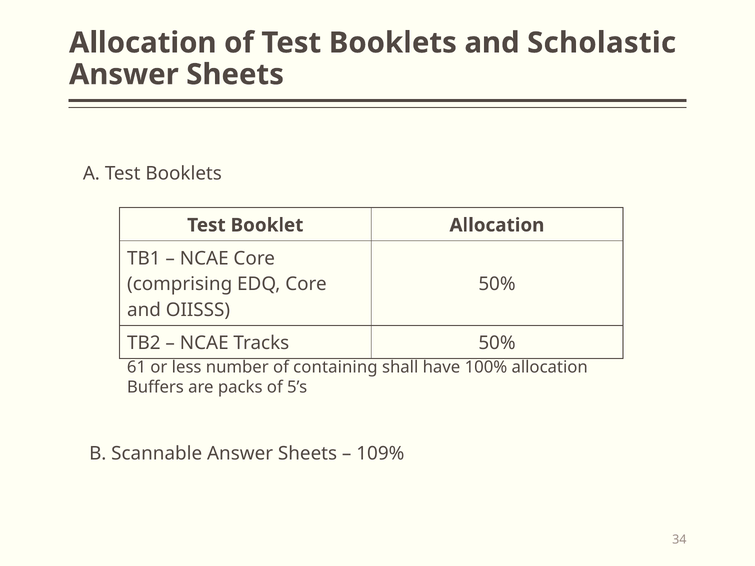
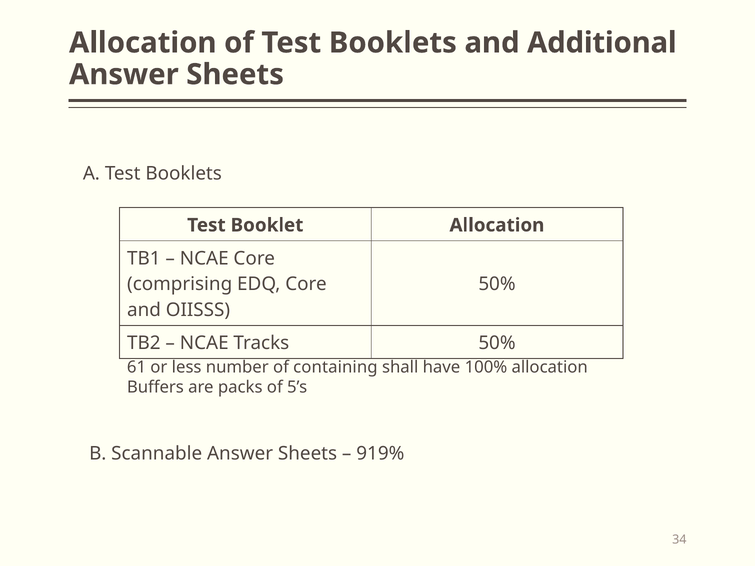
Scholastic: Scholastic -> Additional (602, 43)
109%: 109% -> 919% (380, 454)
